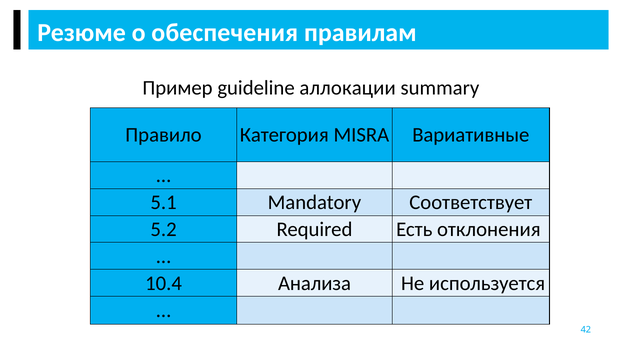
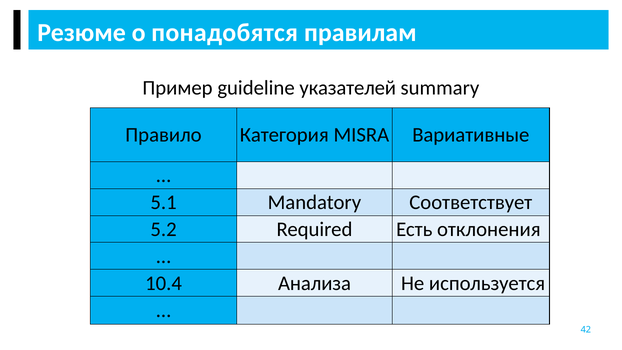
обеспечения: обеспечения -> понадобятся (225, 33)
аллокации: аллокации -> указателей (348, 88)
